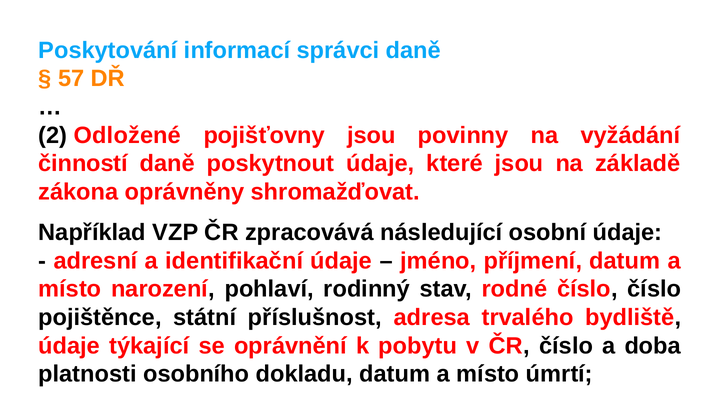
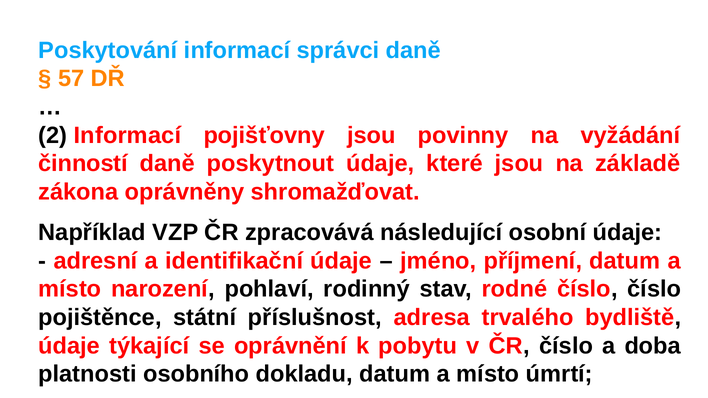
2 Odložené: Odložené -> Informací (127, 135)
